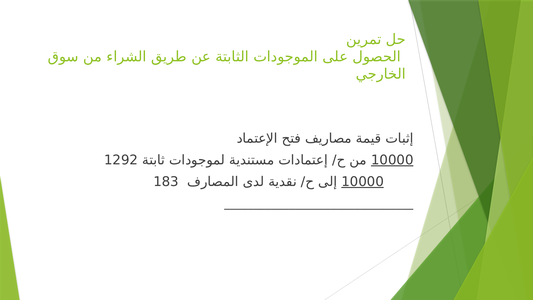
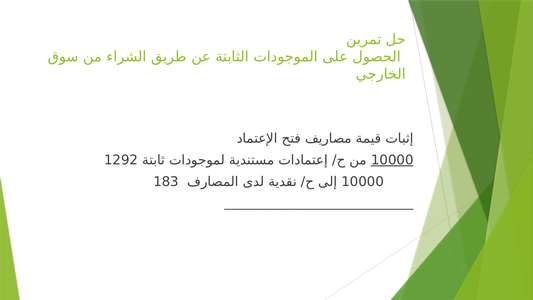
10000 underline: present -> none (363, 182)
